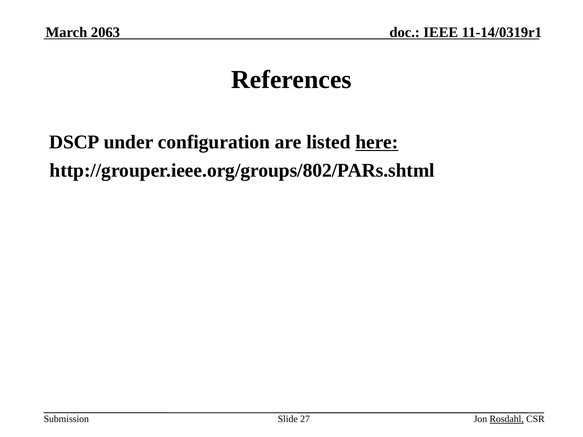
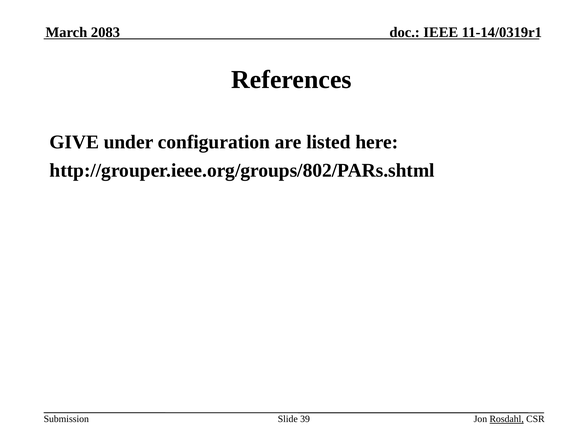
2063: 2063 -> 2083 (105, 32)
DSCP: DSCP -> GIVE (74, 142)
here underline: present -> none (377, 142)
27: 27 -> 39 (305, 419)
